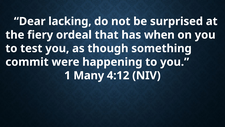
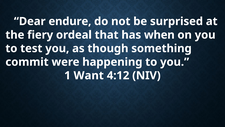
lacking: lacking -> endure (70, 21)
Many: Many -> Want (89, 75)
